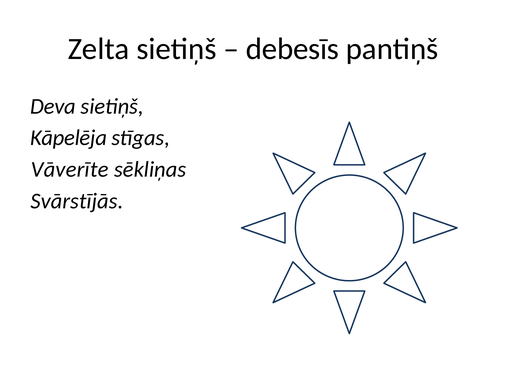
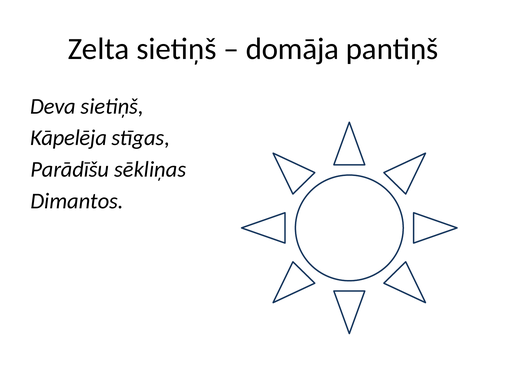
debesīs: debesīs -> domāja (292, 49)
Vāverīte: Vāverīte -> Parādīšu (70, 170)
Svārstījās: Svārstījās -> Dimantos (77, 201)
